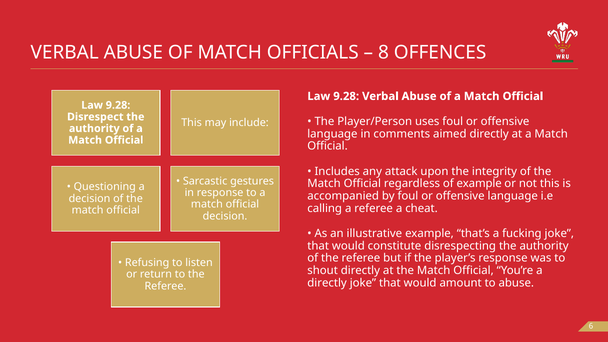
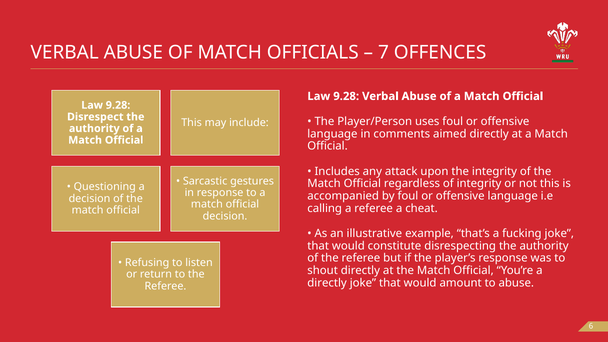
8: 8 -> 7 (383, 53)
of example: example -> integrity (479, 184)
